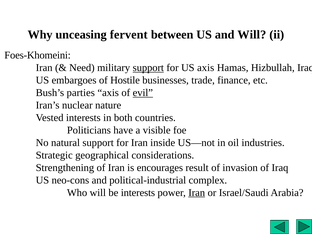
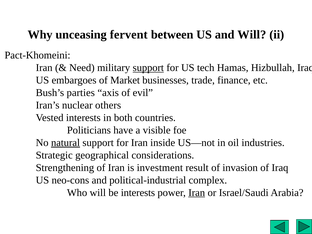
Foes-Khomeini: Foes-Khomeini -> Pact-Khomeini (37, 55)
US axis: axis -> tech (206, 68)
Hostile: Hostile -> Market (125, 80)
evil underline: present -> none (143, 93)
nature: nature -> others (108, 105)
natural underline: none -> present (65, 143)
encourages: encourages -> investment (160, 168)
